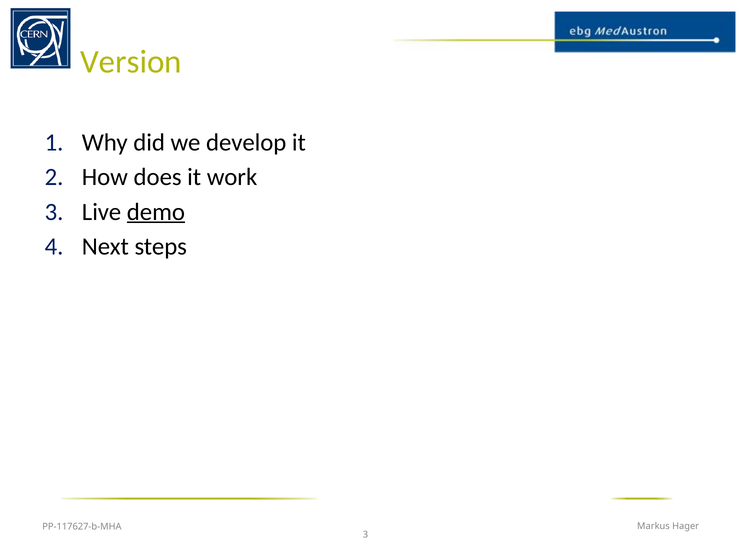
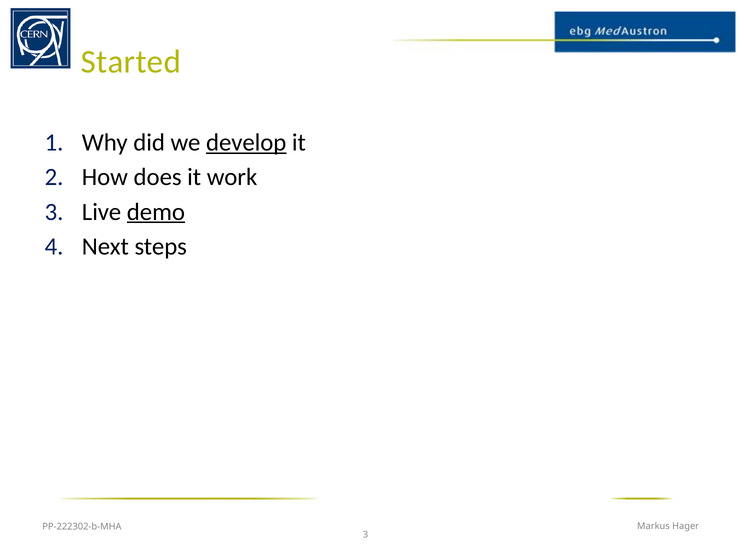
Version: Version -> Started (131, 62)
develop underline: none -> present (246, 142)
PP-117627-b-MHA: PP-117627-b-MHA -> PP-222302-b-MHA (82, 527)
